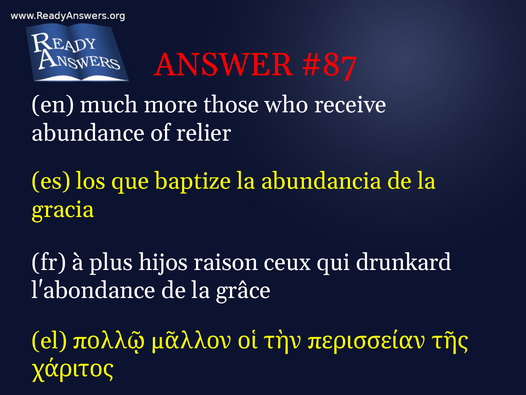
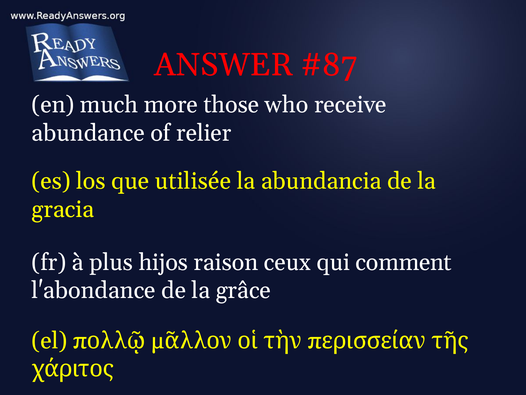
baptize: baptize -> utilisée (193, 181)
drunkard: drunkard -> comment (404, 262)
